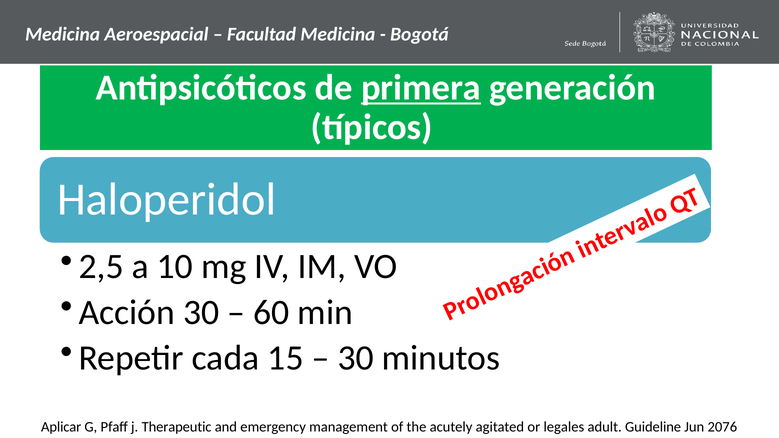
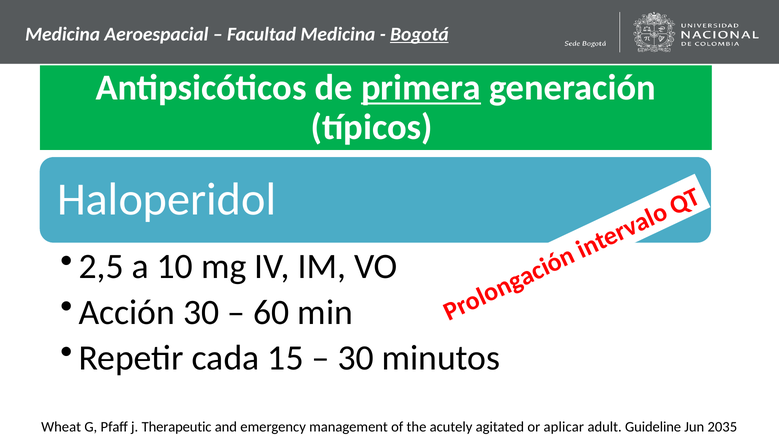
Bogotá underline: none -> present (419, 34)
Aplicar: Aplicar -> Wheat (61, 427)
legales: legales -> aplicar (564, 427)
2076: 2076 -> 2035 (722, 427)
